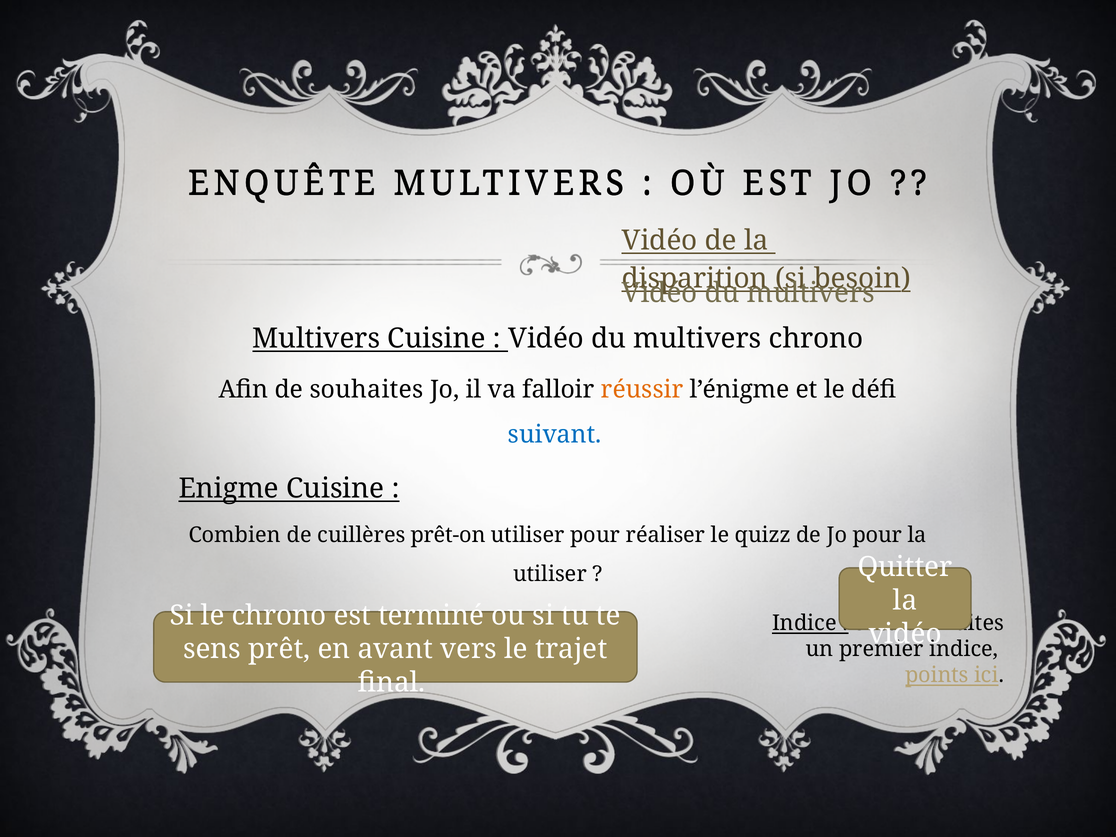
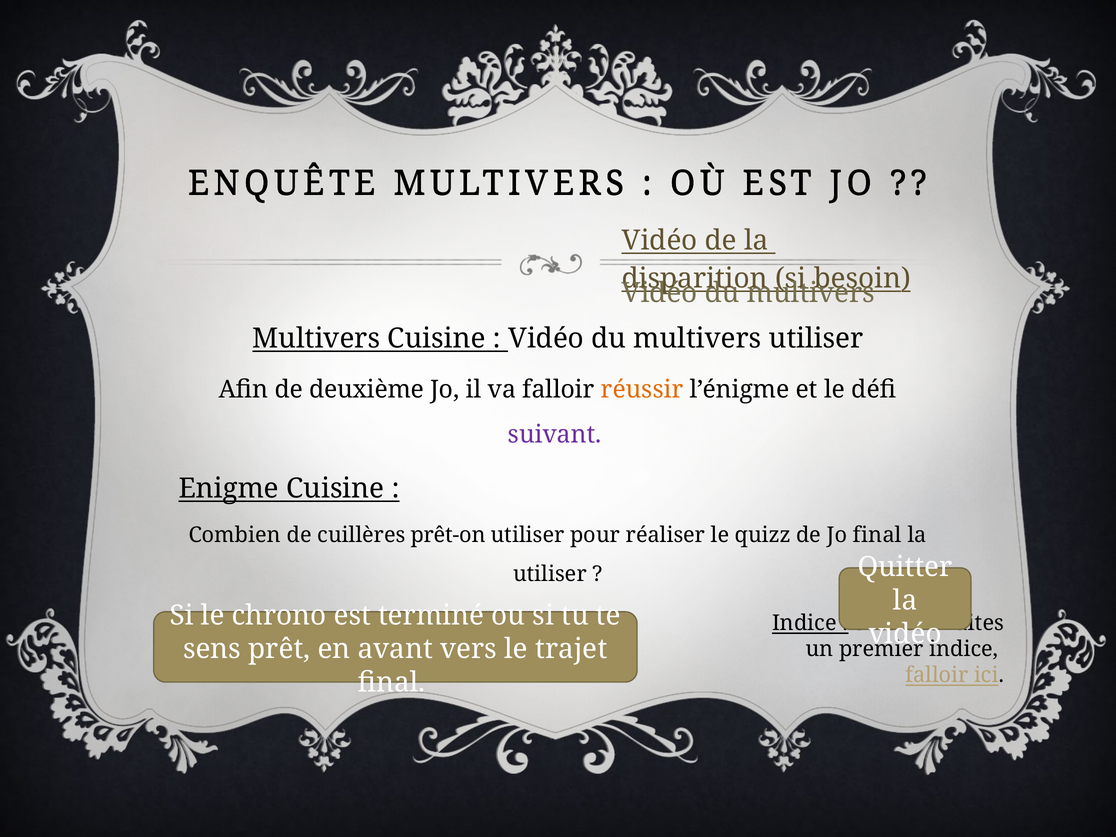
multivers chrono: chrono -> utiliser (816, 339)
de souhaites: souhaites -> deuxième (367, 390)
suivant colour: blue -> purple (555, 434)
Jo pour: pour -> final (877, 535)
points: points -> falloir (937, 675)
